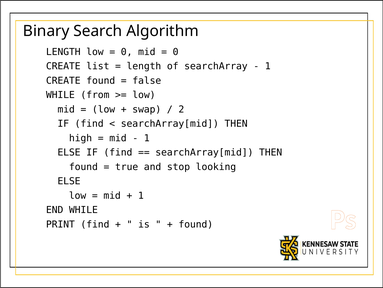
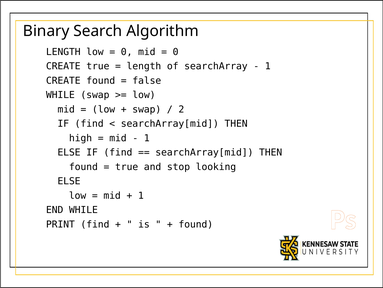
CREATE list: list -> true (98, 66)
WHILE from: from -> swap (95, 95)
